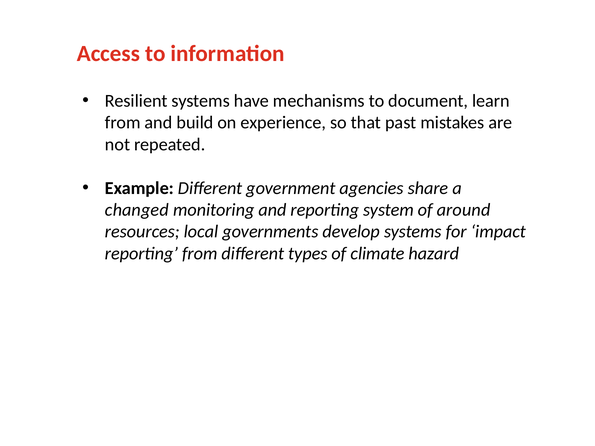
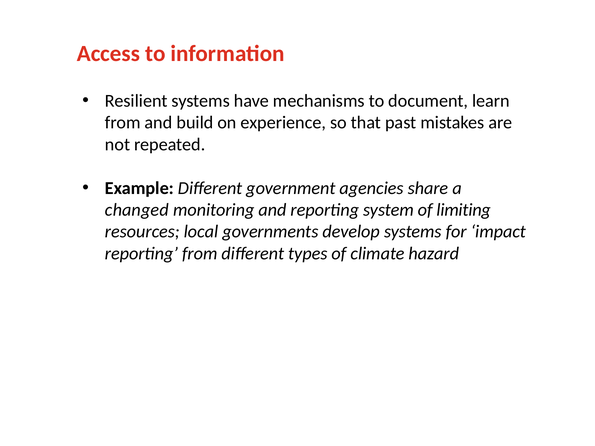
around: around -> limiting (464, 210)
